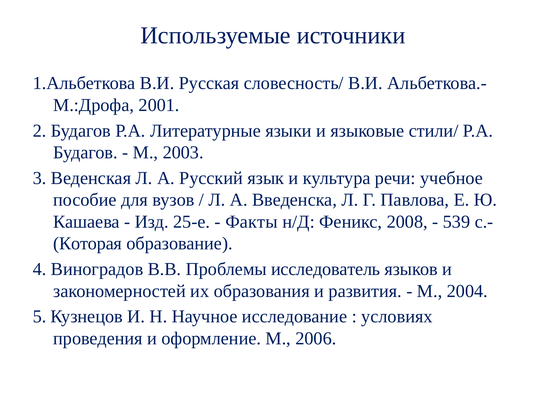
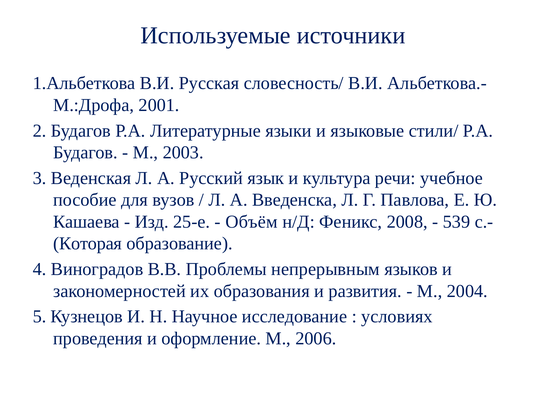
Факты: Факты -> Объём (251, 221)
исследователь: исследователь -> непрерывным (326, 269)
